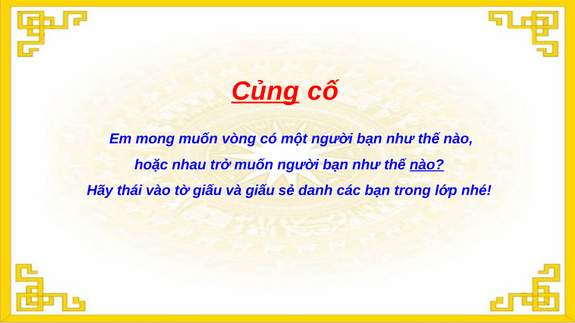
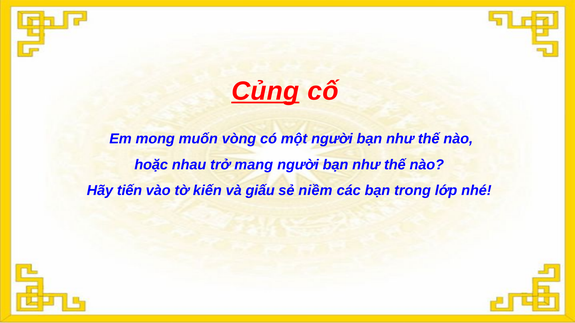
trở muốn: muốn -> mang (254, 165)
nào underline: present -> none (427, 165)
thái: thái -> tiến (130, 191)
tờ giấu: giấu -> kiến (207, 191)
danh: danh -> niềm (315, 191)
